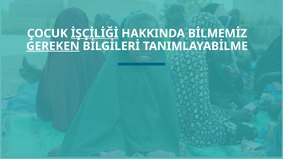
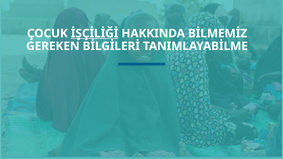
GEREKEN underline: present -> none (53, 46)
